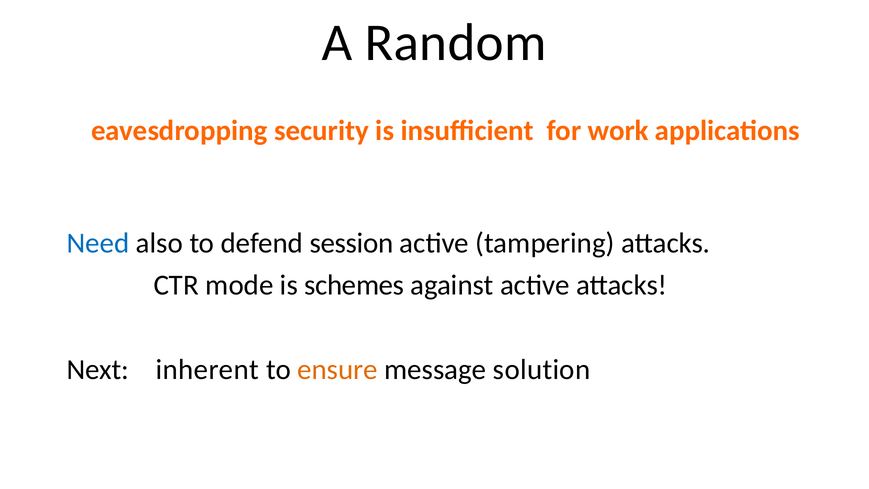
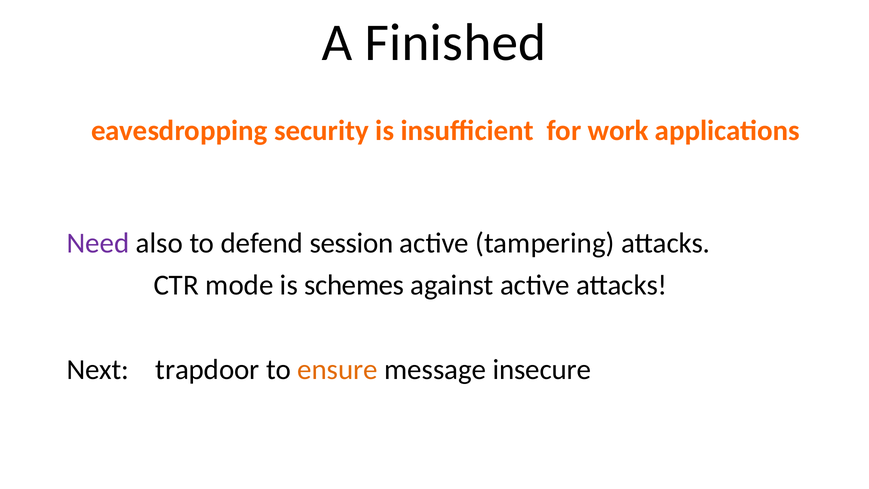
Random: Random -> Finished (455, 43)
Need colour: blue -> purple (98, 243)
inherent: inherent -> trapdoor (208, 369)
solution: solution -> insecure (542, 369)
